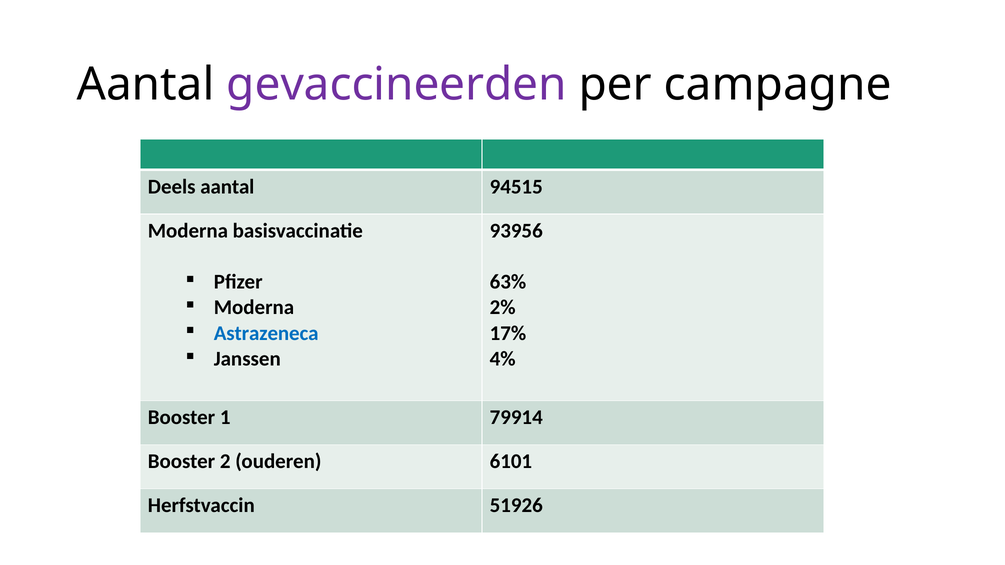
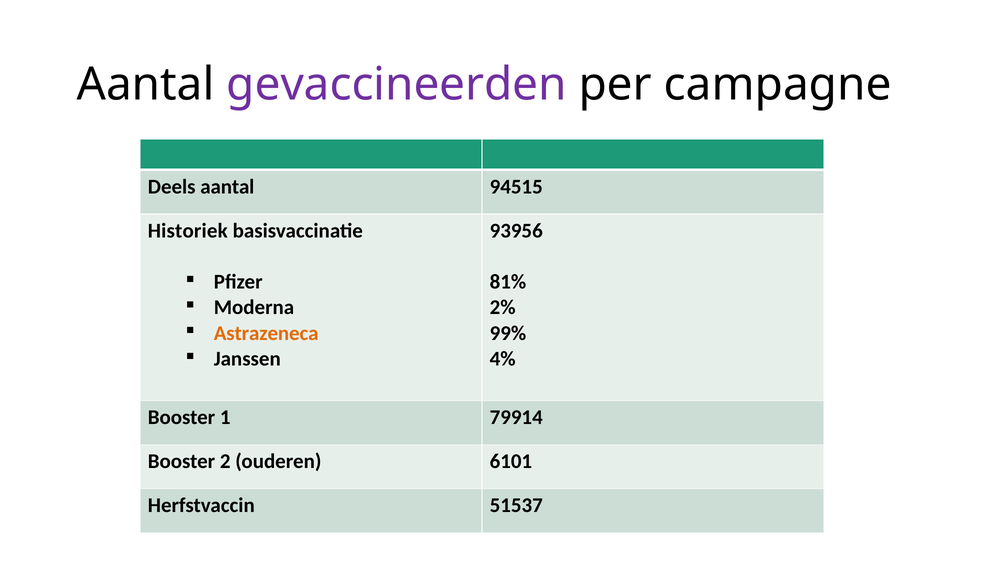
Moderna: Moderna -> Historiek (188, 231)
63%: 63% -> 81% (508, 282)
Astrazeneca colour: blue -> orange (266, 333)
17%: 17% -> 99% (508, 333)
51926: 51926 -> 51537 (516, 506)
